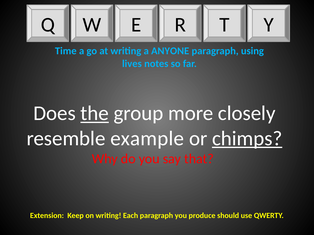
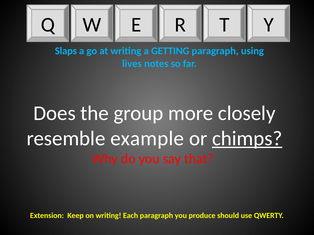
Time: Time -> Slaps (66, 51)
ANYONE: ANYONE -> GETTING (170, 51)
the underline: present -> none (95, 114)
